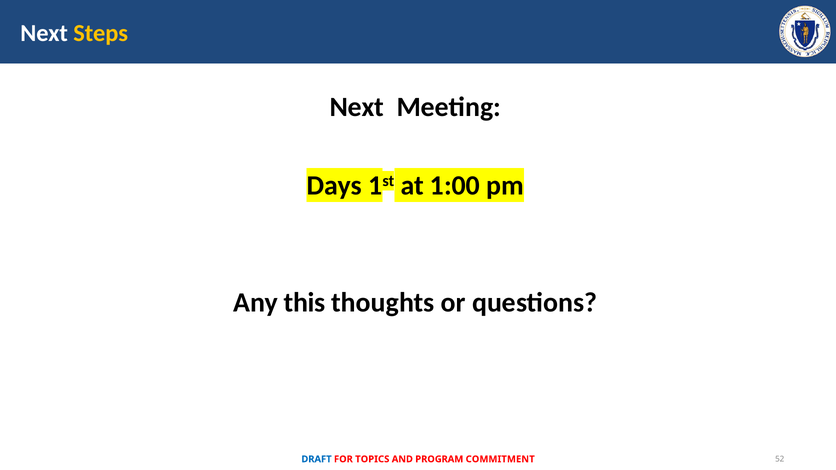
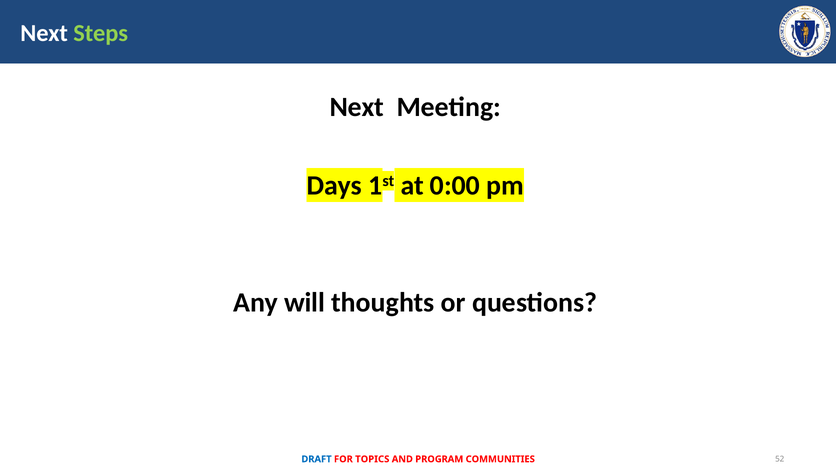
Steps colour: yellow -> light green (101, 33)
1:00: 1:00 -> 0:00 (455, 185)
this: this -> will (305, 303)
COMMITMENT: COMMITMENT -> COMMUNITIES (500, 459)
